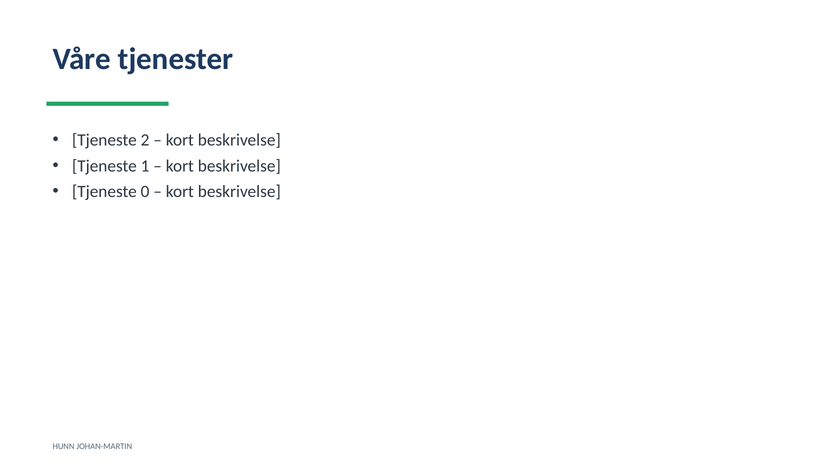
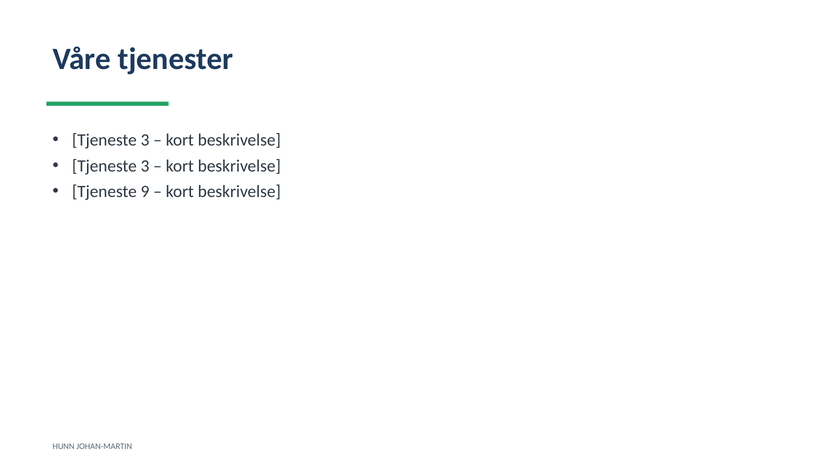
2: 2 -> 3 (145, 140)
1: 1 -> 3 (145, 166)
0: 0 -> 9 (145, 192)
